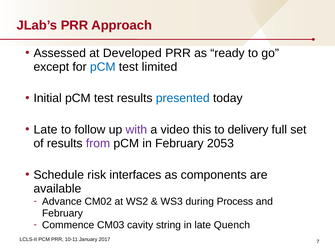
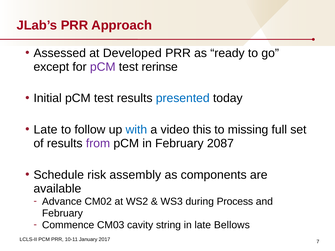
pCM colour: blue -> purple (103, 67)
limited: limited -> rerinse (160, 67)
with colour: purple -> blue (136, 130)
delivery: delivery -> missing (248, 130)
2053: 2053 -> 2087 (220, 144)
interfaces: interfaces -> assembly (135, 175)
Quench: Quench -> Bellows (232, 225)
